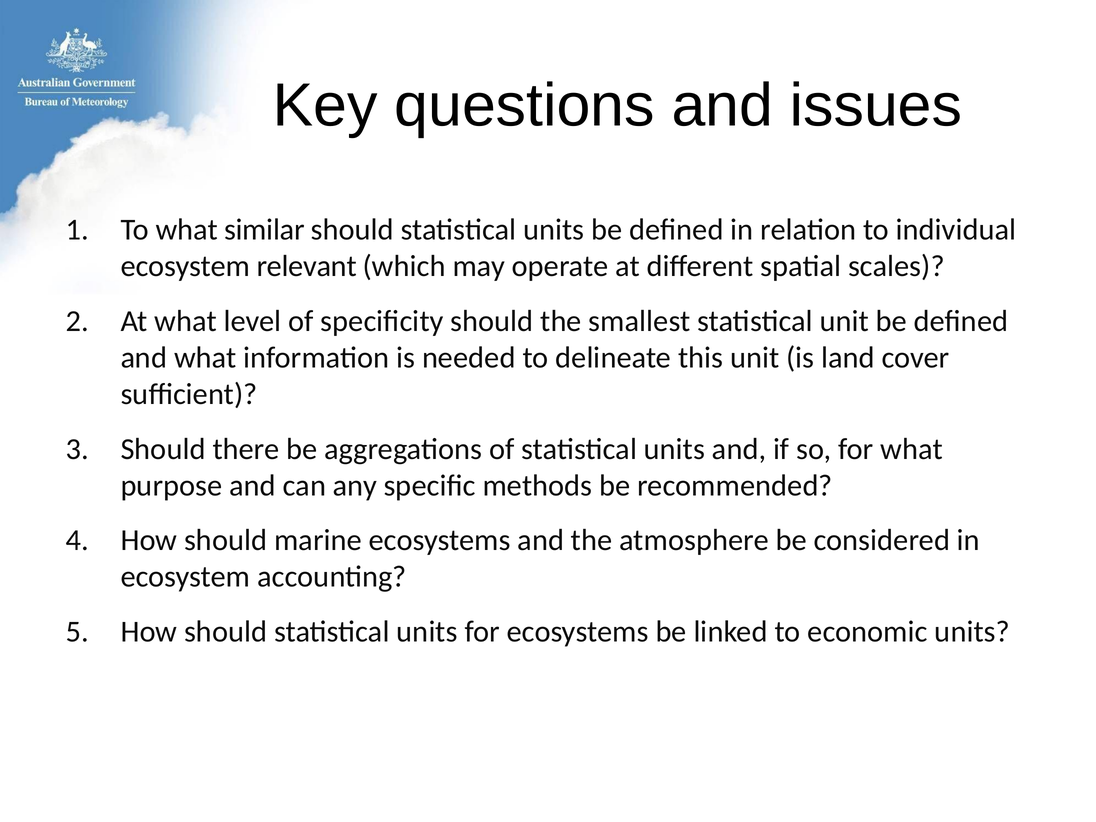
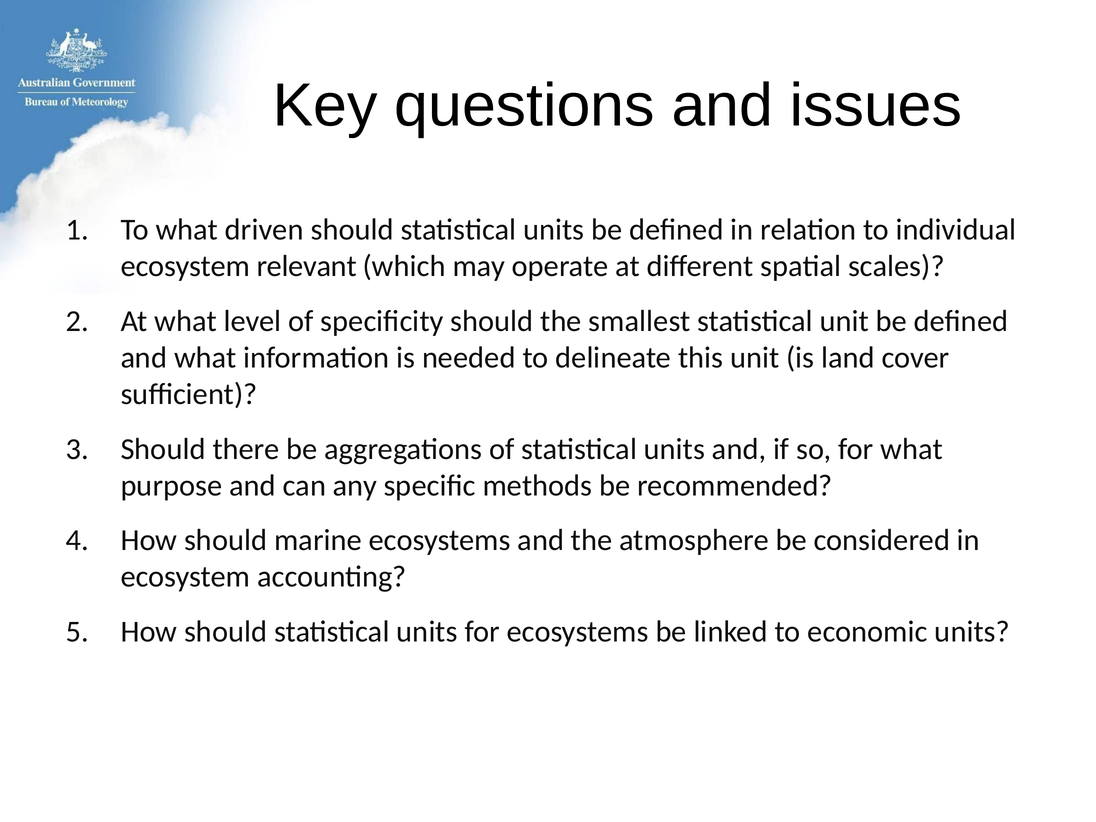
similar: similar -> driven (264, 230)
